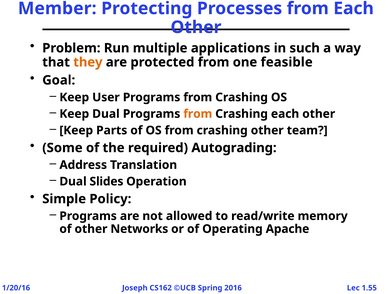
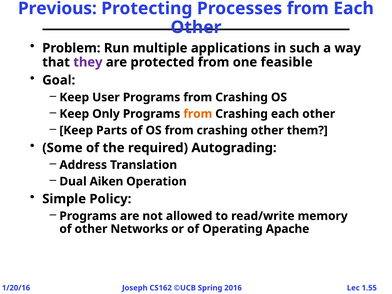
Member: Member -> Previous (57, 8)
they colour: orange -> purple (88, 62)
Keep Dual: Dual -> Only (106, 114)
team: team -> them (307, 130)
Slides: Slides -> Aiken (106, 181)
